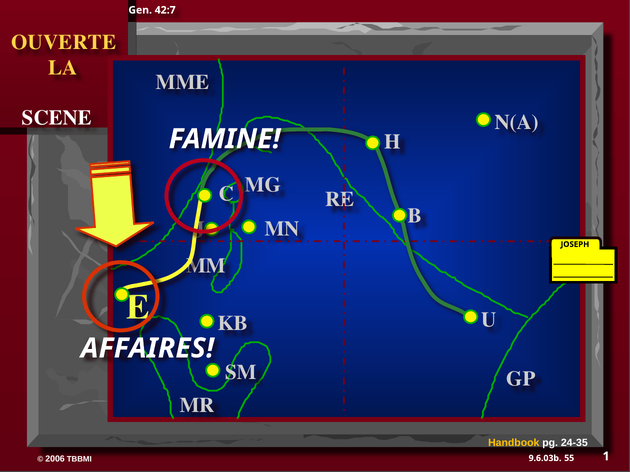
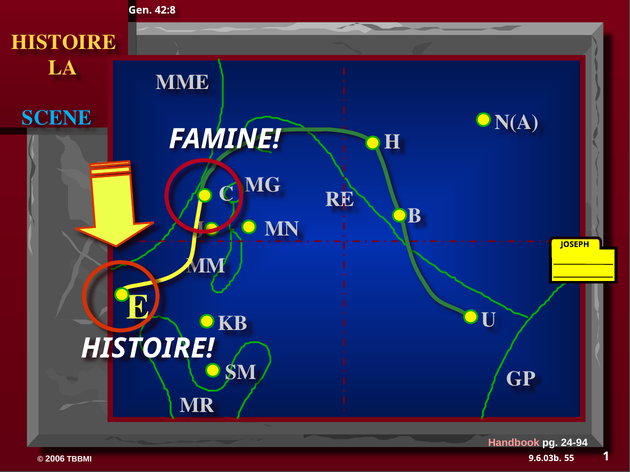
42:7: 42:7 -> 42:8 (165, 10)
OUVERTE: OUVERTE -> HISTOIRE (64, 42)
SCENE colour: white -> light blue (57, 118)
AFFAIRES: AFFAIRES -> HISTOIRE (147, 349)
Handbook colour: yellow -> pink (514, 443)
24-35: 24-35 -> 24-94 (574, 443)
